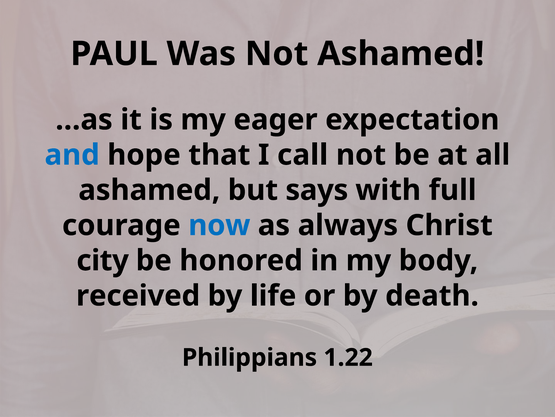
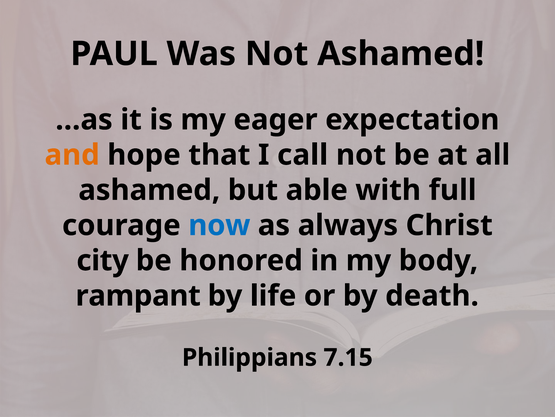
and colour: blue -> orange (72, 155)
says: says -> able (317, 190)
received: received -> rampant (138, 295)
1.22: 1.22 -> 7.15 (348, 357)
